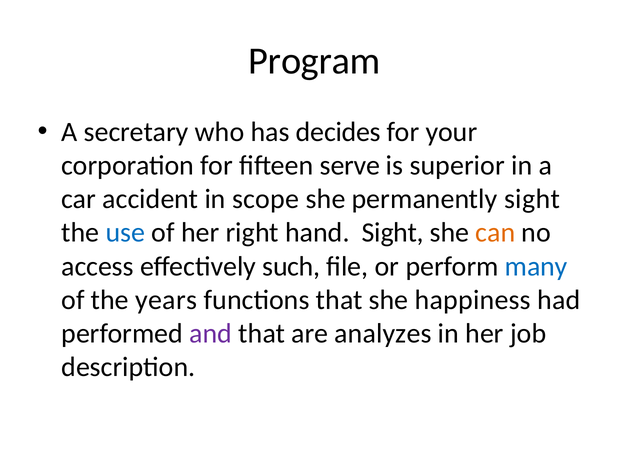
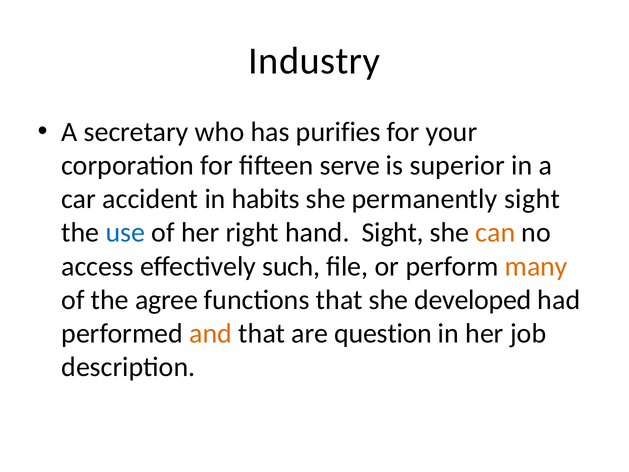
Program: Program -> Industry (314, 61)
decides: decides -> purifies (338, 132)
scope: scope -> habits (266, 199)
many colour: blue -> orange (536, 266)
years: years -> agree (167, 300)
happiness: happiness -> developed (473, 300)
and colour: purple -> orange (211, 333)
analyzes: analyzes -> question (383, 333)
